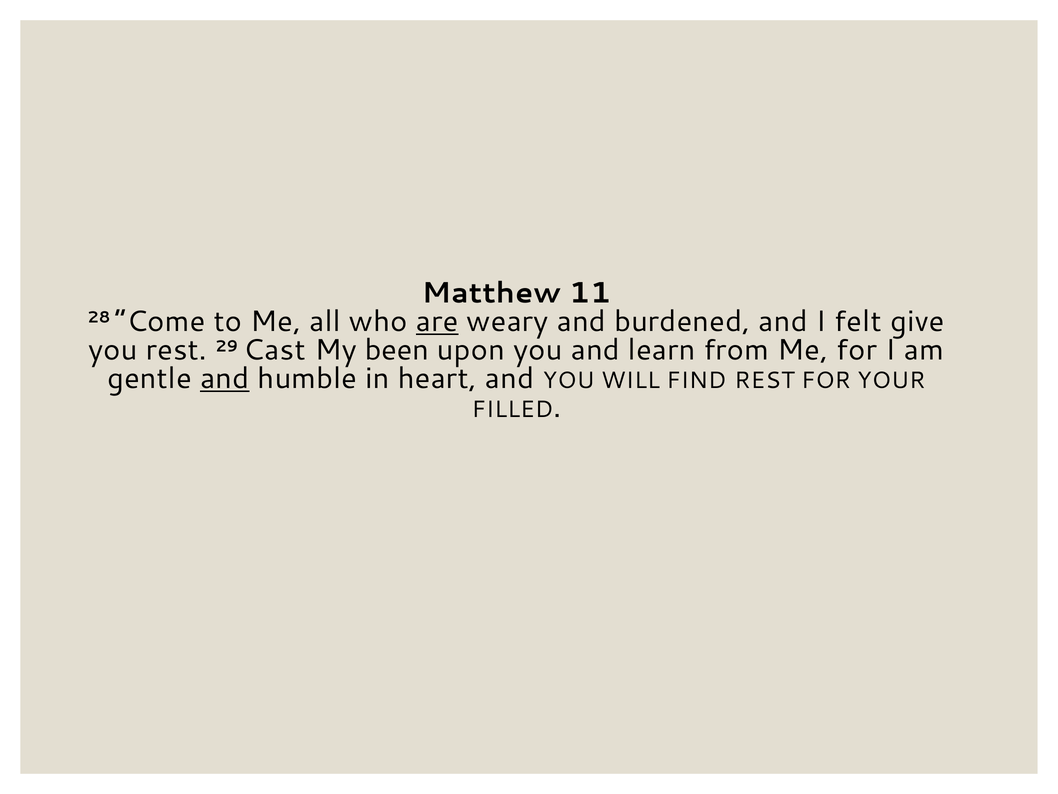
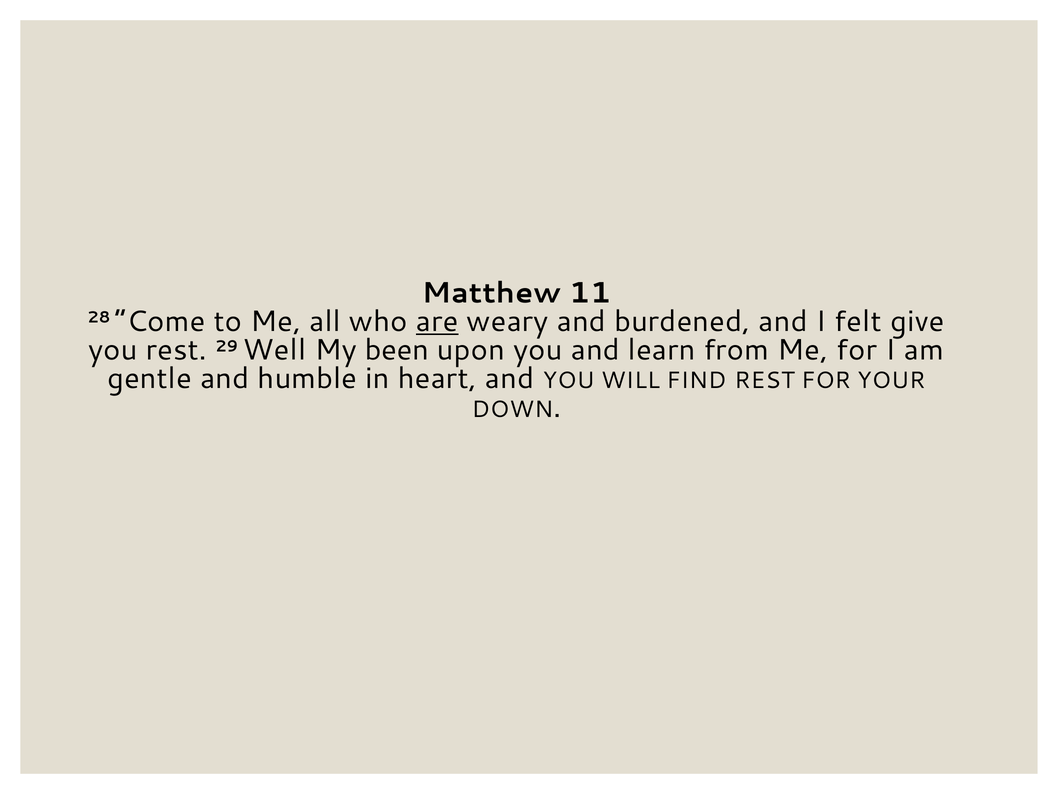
Cast: Cast -> Well (275, 350)
and underline: present -> none (225, 378)
FILLED: FILLED -> DOWN (512, 409)
